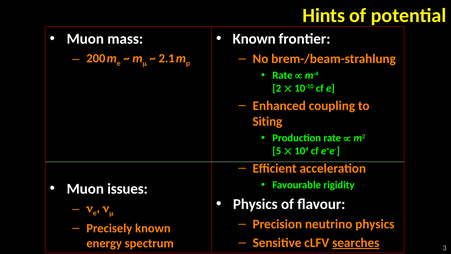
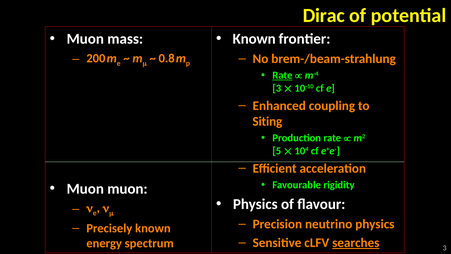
Hints: Hints -> Dirac (324, 16)
2.1: 2.1 -> 0.8 (167, 58)
Rate underline: none -> present (282, 75)
2: 2 -> 3 (277, 88)
Muon issues: issues -> muon (127, 188)
